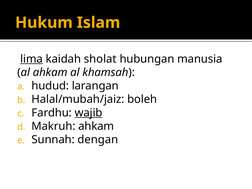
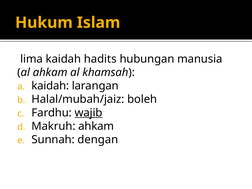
lima underline: present -> none (32, 59)
sholat: sholat -> hadits (100, 59)
hudud: hudud -> kaidah (50, 86)
